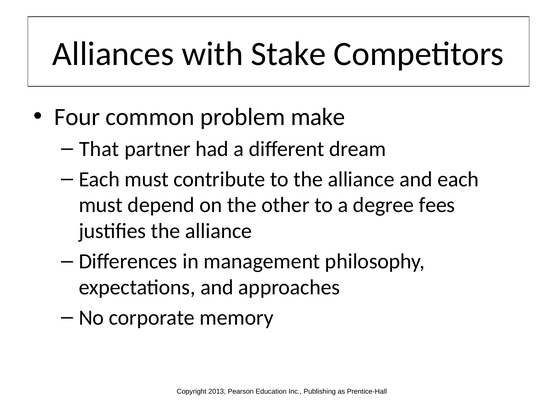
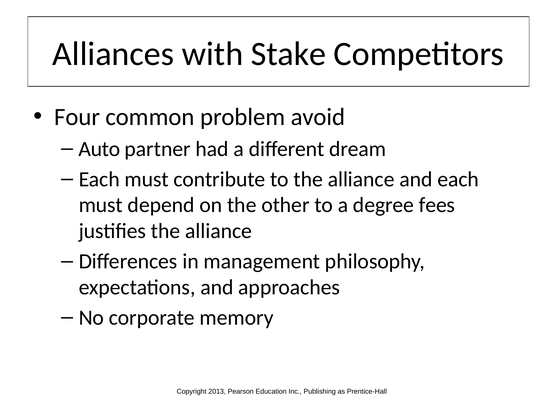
make: make -> avoid (318, 117)
That: That -> Auto (99, 149)
